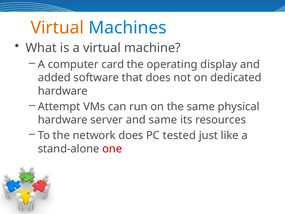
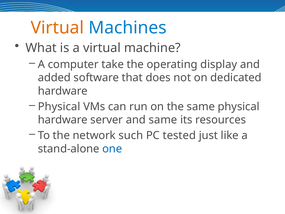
card: card -> take (113, 64)
Attempt: Attempt -> Physical (59, 106)
network does: does -> such (131, 135)
one colour: red -> blue (112, 149)
